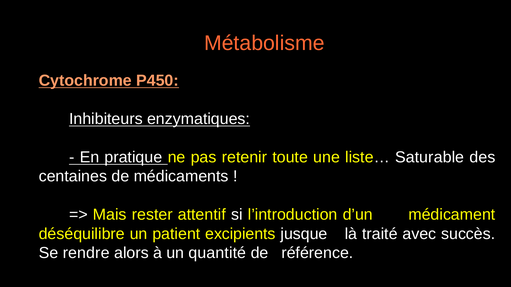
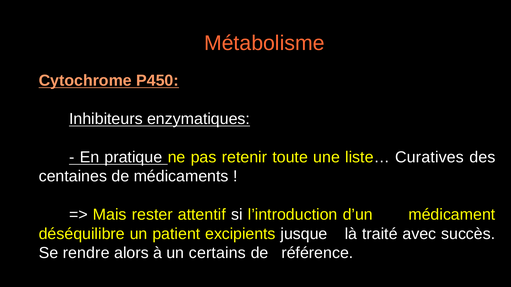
Saturable: Saturable -> Curatives (430, 157)
quantité: quantité -> certains (217, 253)
